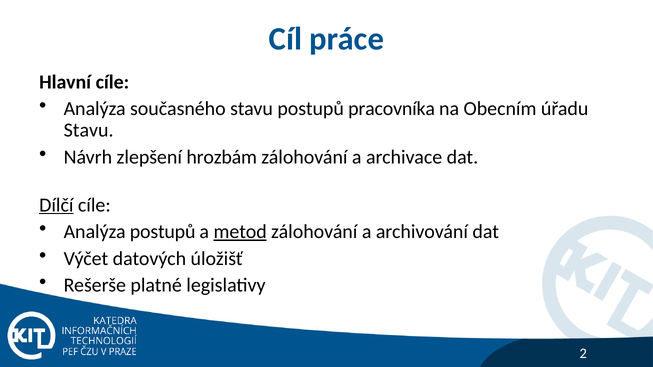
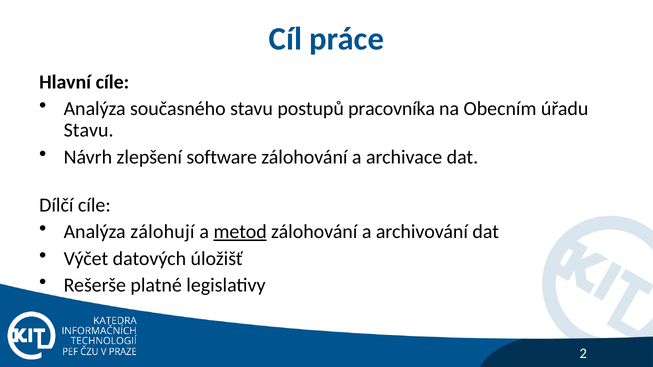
hrozbám: hrozbám -> software (222, 157)
Dílčí underline: present -> none (56, 205)
Analýza postupů: postupů -> zálohují (162, 232)
